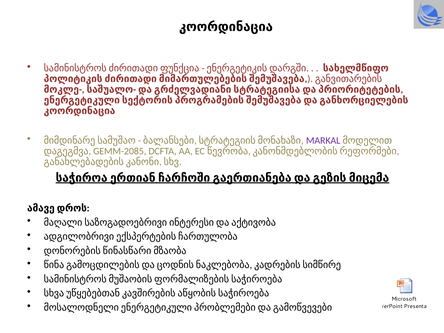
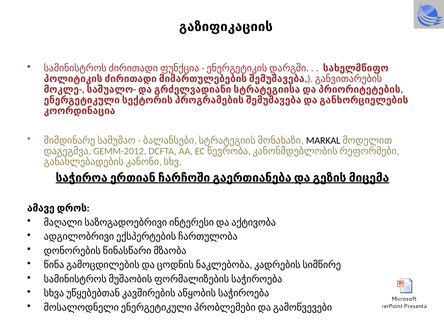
კოორდინაცია: კოორდინაცია -> გაზიფიკაციის (226, 27)
MARKAL colour: purple -> black (323, 140)
GEMM-2085: GEMM-2085 -> GEMM-2012 (120, 151)
